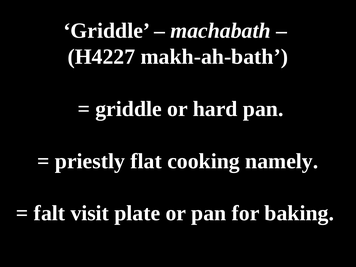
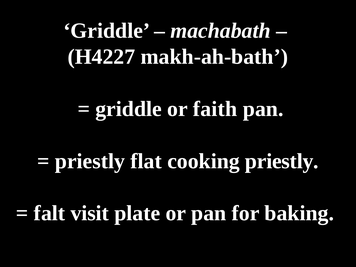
hard: hard -> faith (215, 109)
cooking namely: namely -> priestly (282, 161)
